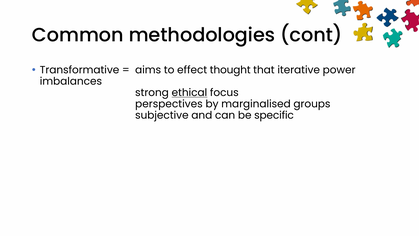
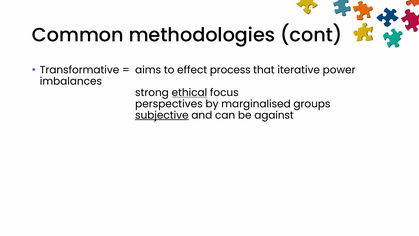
thought: thought -> process (230, 70)
subjective underline: none -> present (162, 115)
specific: specific -> against (274, 115)
